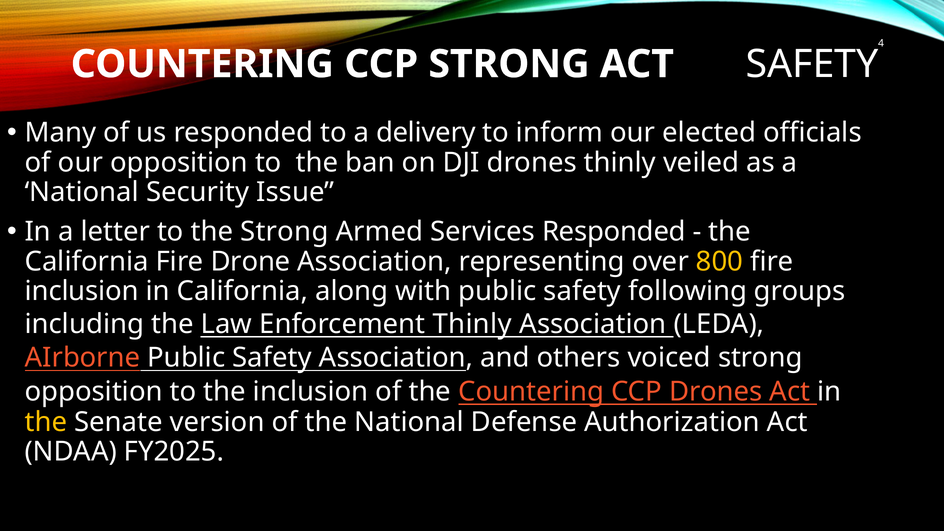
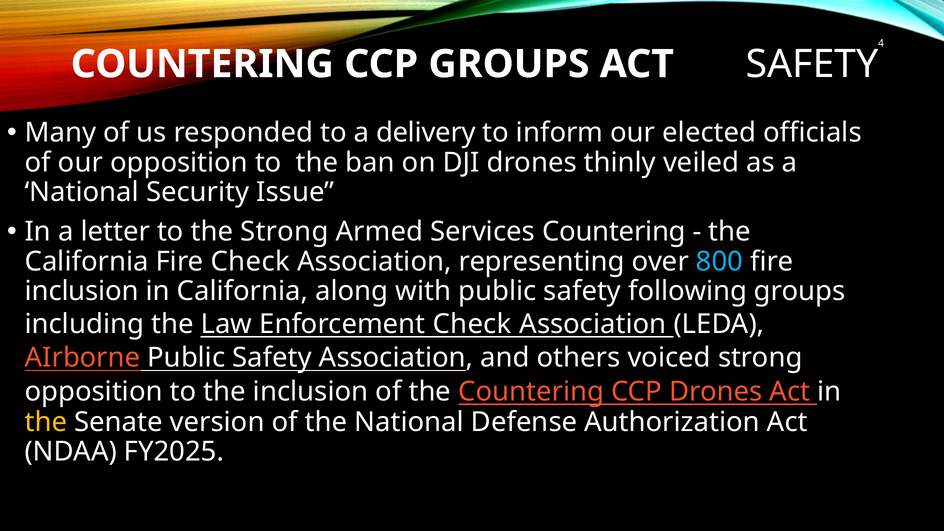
CCP STRONG: STRONG -> GROUPS (509, 64)
Services Responded: Responded -> Countering (614, 232)
Fire Drone: Drone -> Check (250, 262)
800 colour: yellow -> light blue (720, 262)
Enforcement Thinly: Thinly -> Check (472, 324)
